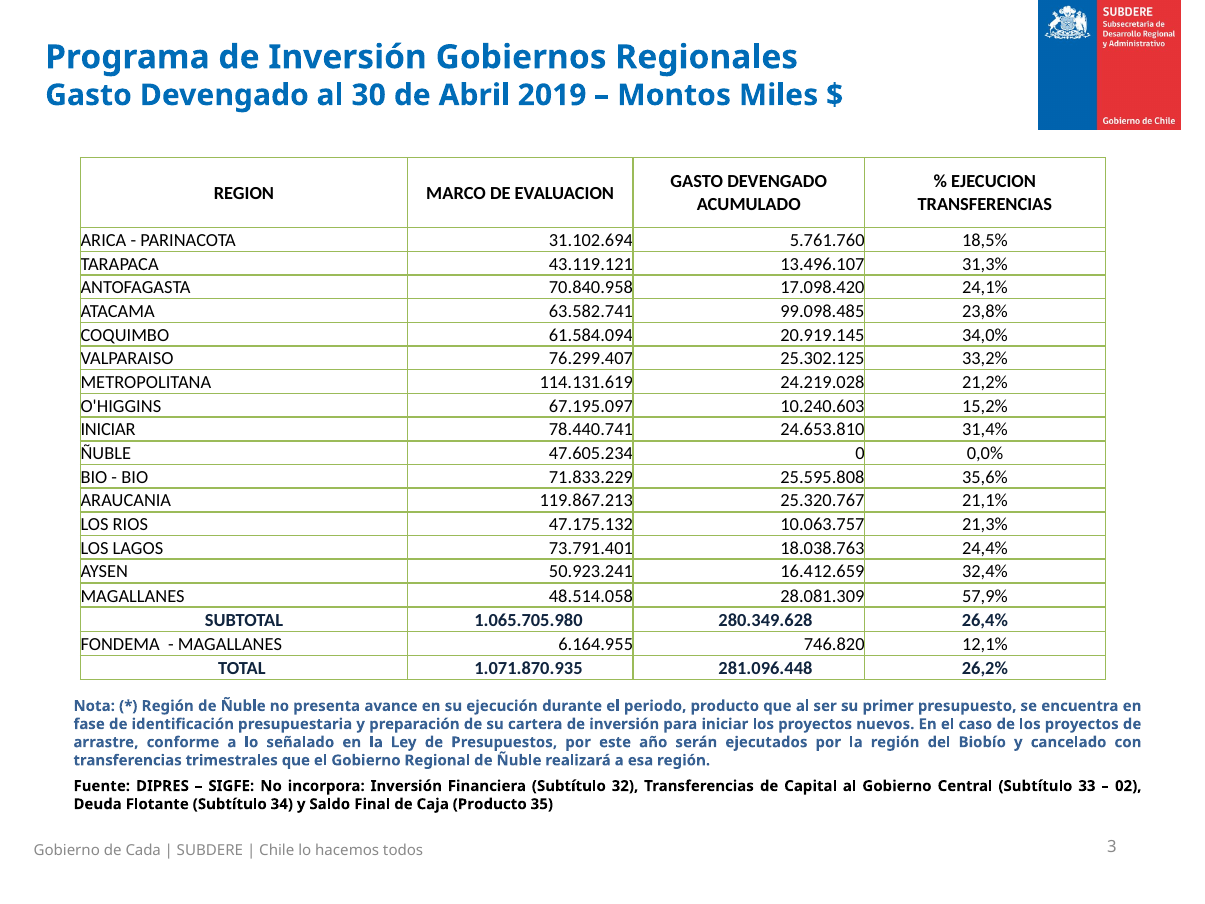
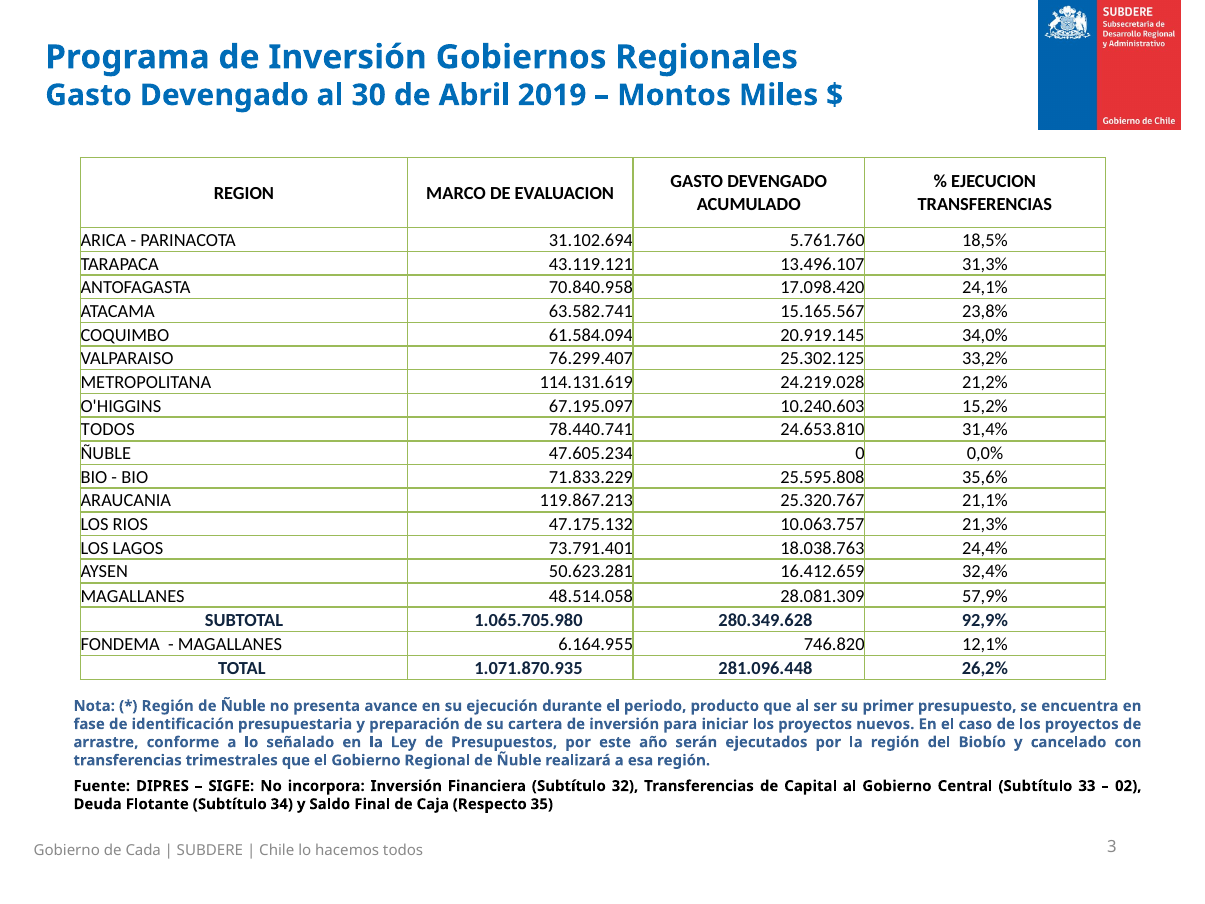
99.098.485: 99.098.485 -> 15.165.567 (822, 311)
INICIAR: INICIAR -> TODOS (108, 430)
50.923.241: 50.923.241 -> 50.623.281 (591, 572)
26,4%: 26,4% -> 92,9% (985, 620)
Caja Producto: Producto -> Respecto (490, 804)
